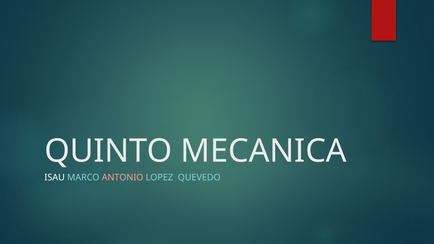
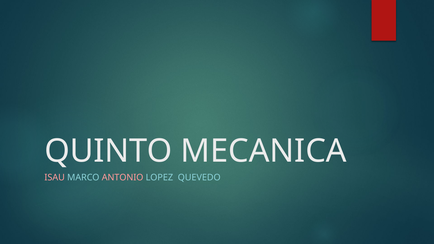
ISAU colour: white -> pink (55, 178)
